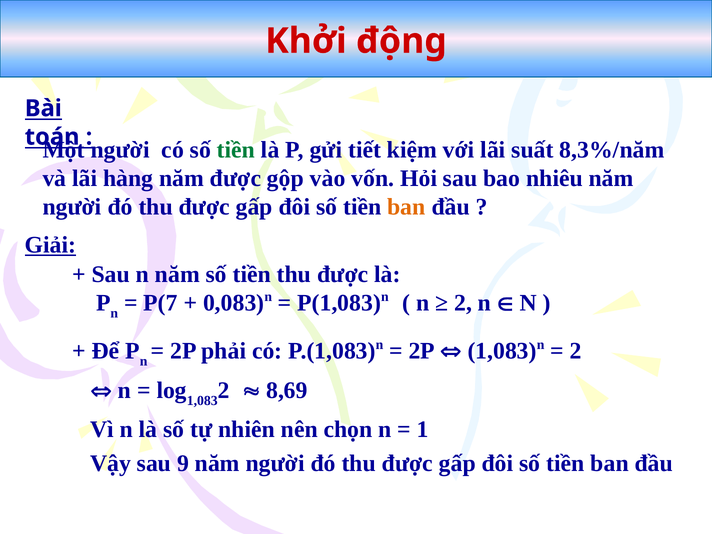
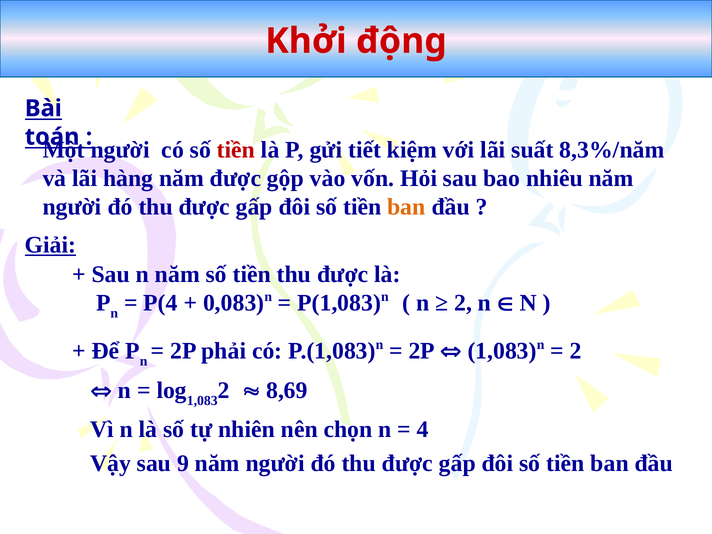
tiền colour: green -> red (236, 150)
P(7: P(7 -> P(4 (160, 303)
1: 1 -> 4 (423, 430)
